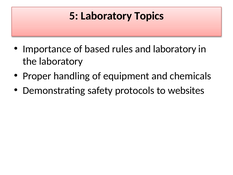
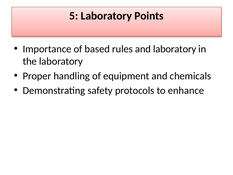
Topics: Topics -> Points (149, 16)
websites: websites -> enhance (186, 90)
